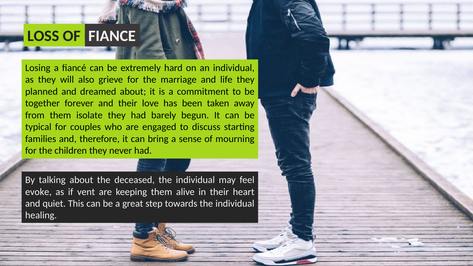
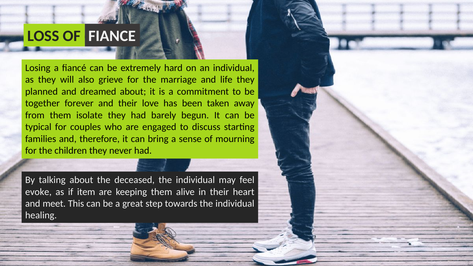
vent: vent -> item (86, 192)
quiet: quiet -> meet (54, 204)
